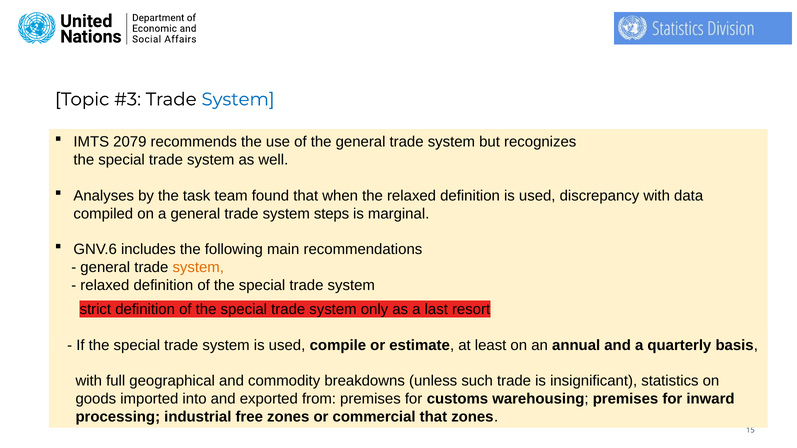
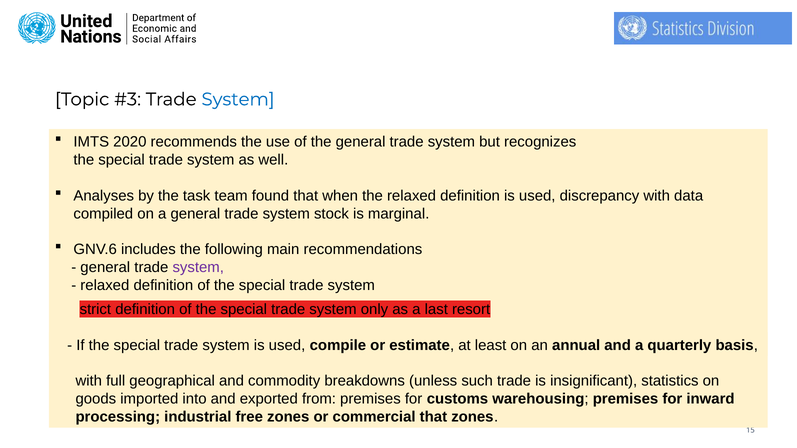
2079: 2079 -> 2020 (130, 142)
steps: steps -> stock (331, 214)
system colour: orange -> purple (198, 268)
